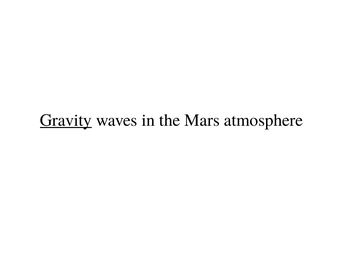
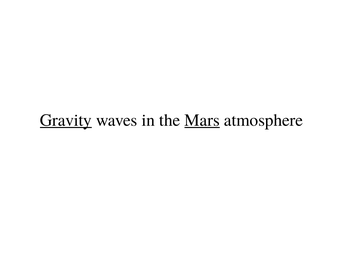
Mars underline: none -> present (202, 120)
